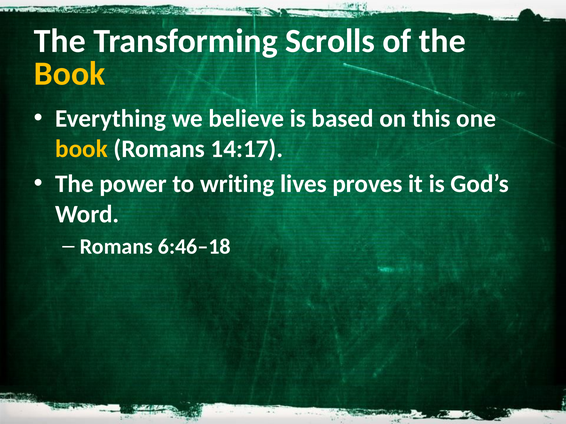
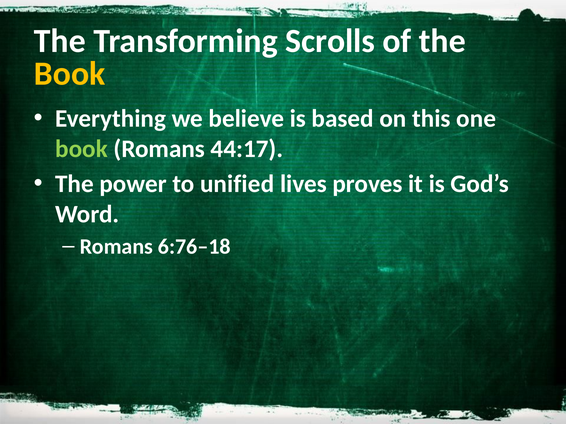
book colour: yellow -> light green (81, 149)
14:17: 14:17 -> 44:17 (247, 149)
writing: writing -> unified (237, 184)
6:46–18: 6:46–18 -> 6:76–18 (194, 247)
